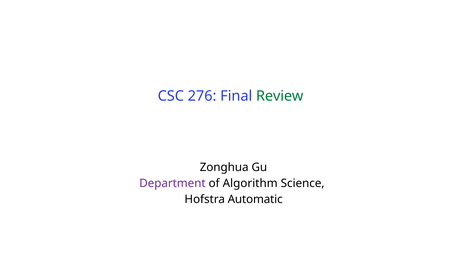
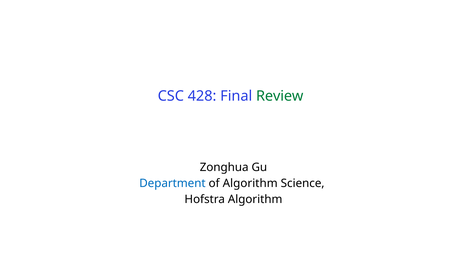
276: 276 -> 428 (202, 96)
Department colour: purple -> blue (172, 183)
Hofstra Automatic: Automatic -> Algorithm (255, 199)
